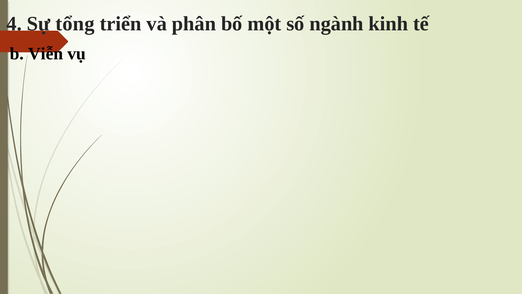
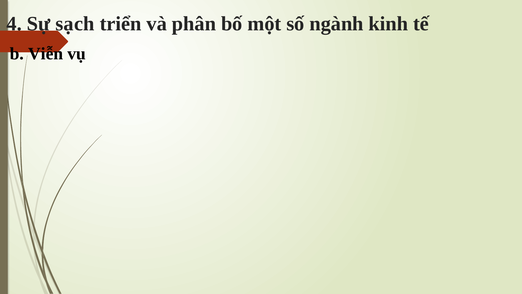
tổng: tổng -> sạch (75, 24)
